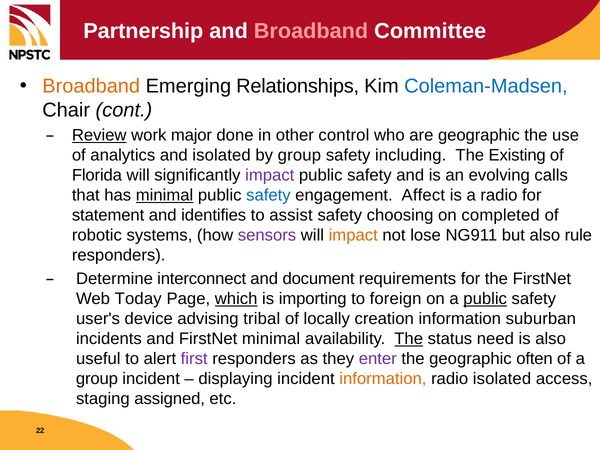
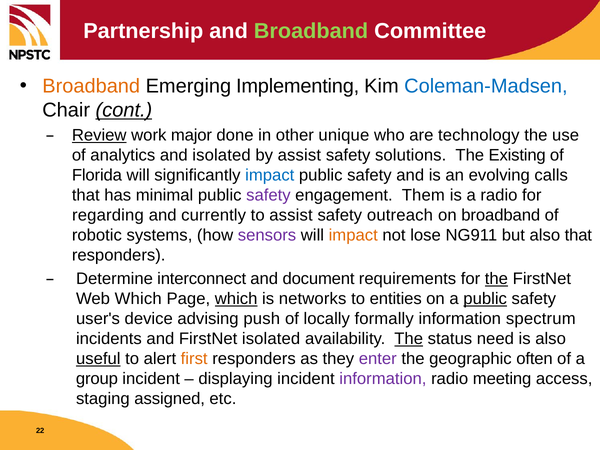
Broadband colour: pink -> light green (311, 31)
Relationships: Relationships -> Implementing (298, 86)
cont underline: none -> present (124, 110)
control: control -> unique (344, 135)
are geographic: geographic -> technology (479, 135)
by group: group -> assist (299, 155)
including: including -> solutions (411, 155)
impact colour: purple -> blue (270, 175)
minimal underline: present -> none (165, 195)
safety colour: blue -> purple (268, 195)
Affect: Affect -> Them (423, 195)
statement: statement -> regarding (108, 215)
identifies: identifies -> currently (214, 215)
choosing: choosing -> outreach (400, 215)
on completed: completed -> broadband (501, 215)
also rule: rule -> that (578, 235)
the underline: none -> present (496, 279)
Web Today: Today -> Which (138, 299)
importing: importing -> networks (313, 299)
foreign: foreign -> entities (396, 299)
tribal: tribal -> push (262, 319)
creation: creation -> formally (384, 319)
suburban: suburban -> spectrum (541, 319)
FirstNet minimal: minimal -> isolated (271, 339)
useful underline: none -> present (98, 359)
first colour: purple -> orange (194, 359)
information colour: orange -> purple (383, 379)
radio isolated: isolated -> meeting (502, 379)
